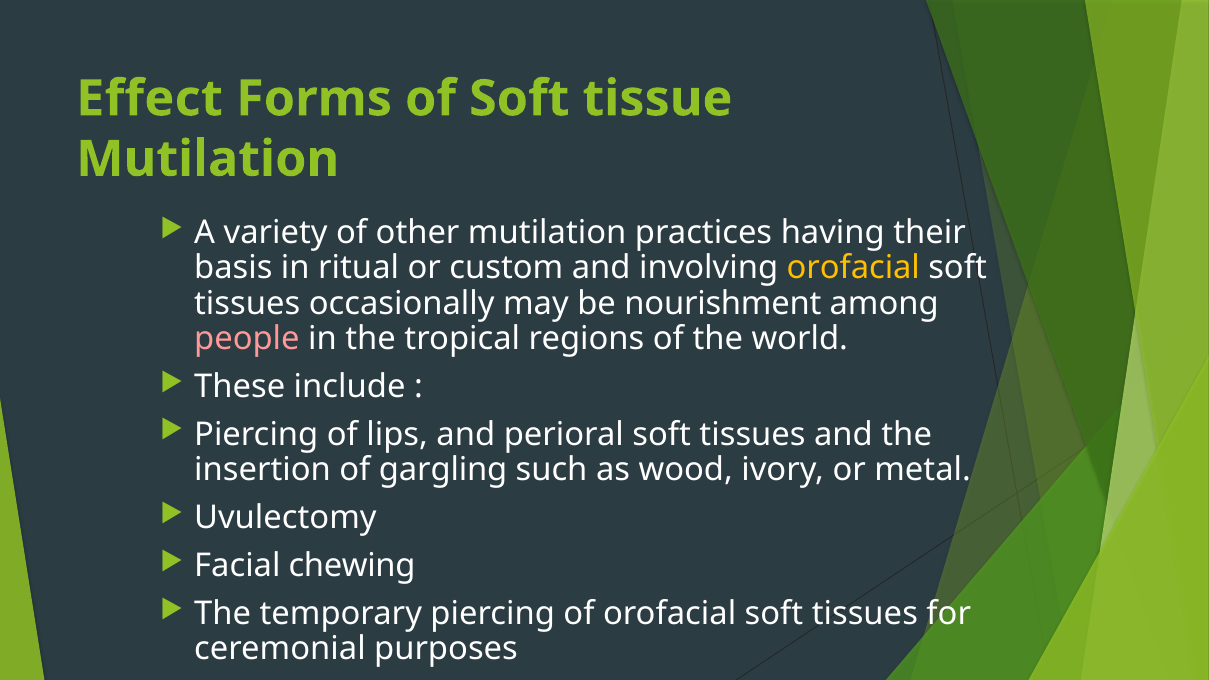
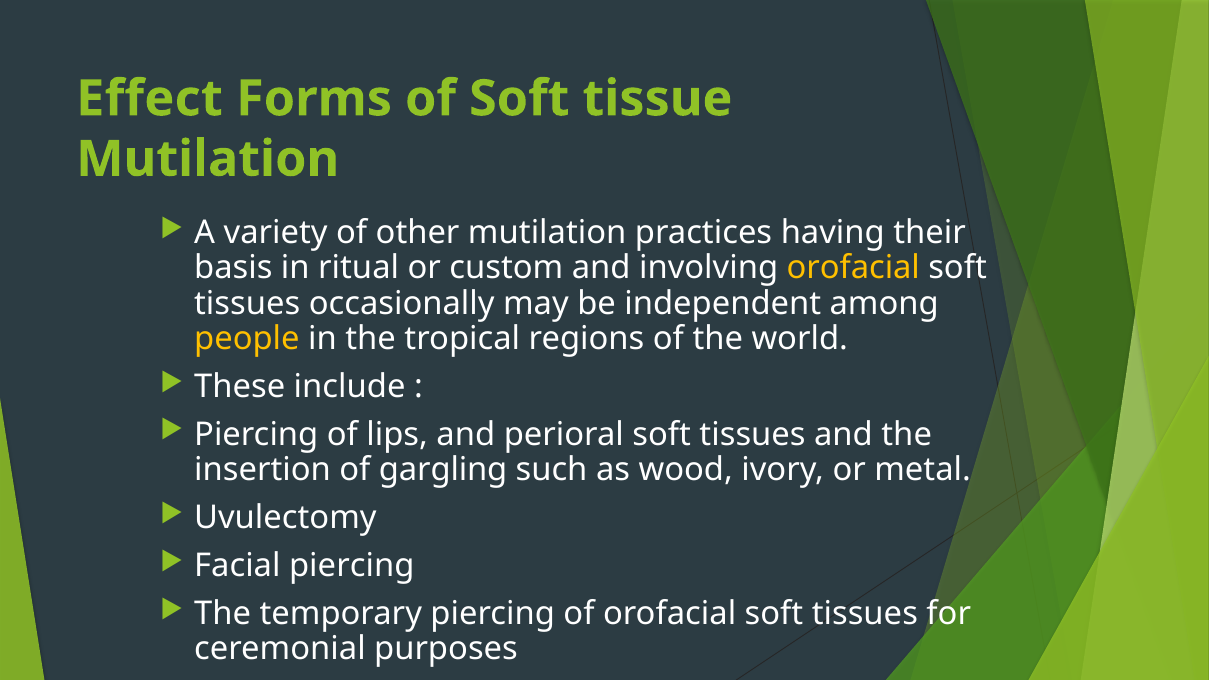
nourishment: nourishment -> independent (723, 303)
people colour: pink -> yellow (247, 339)
Facial chewing: chewing -> piercing (352, 566)
